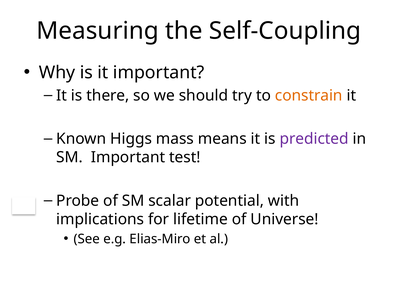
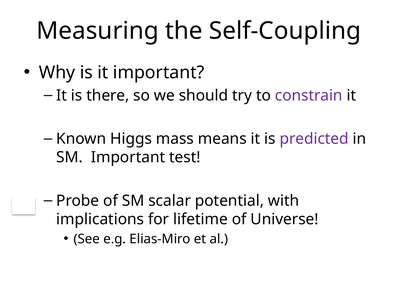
constrain colour: orange -> purple (309, 95)
